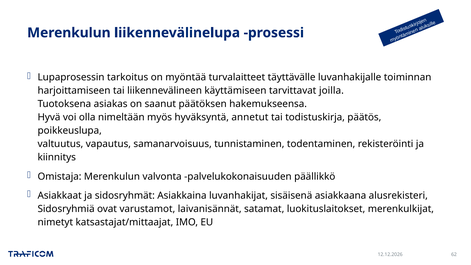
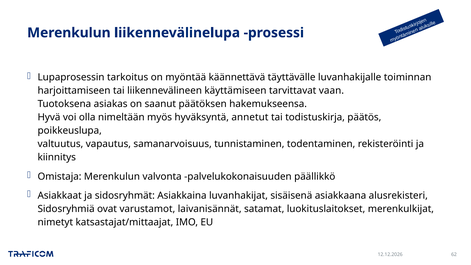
turvalaitteet: turvalaitteet -> käännettävä (237, 77)
joilla: joilla -> vaan (331, 91)
